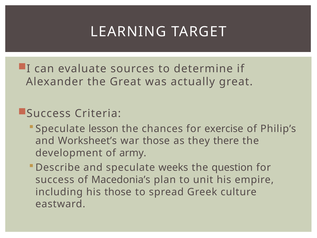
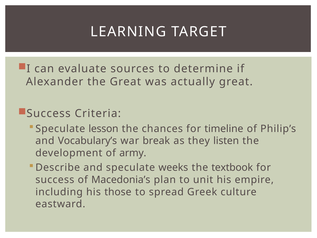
exercise: exercise -> timeline (224, 129)
Worksheet’s: Worksheet’s -> Vocabulary’s (87, 141)
war those: those -> break (156, 141)
there: there -> listen (226, 141)
question: question -> textbook (232, 167)
